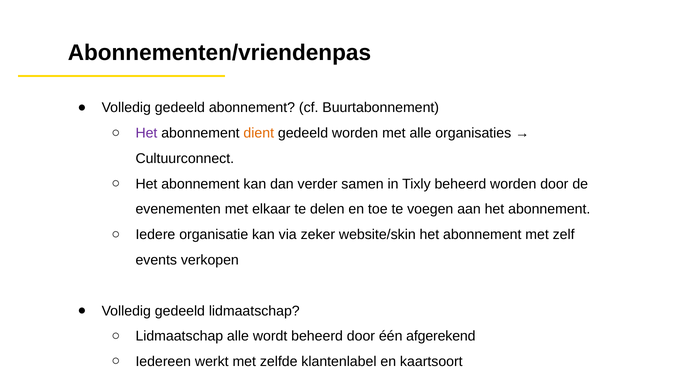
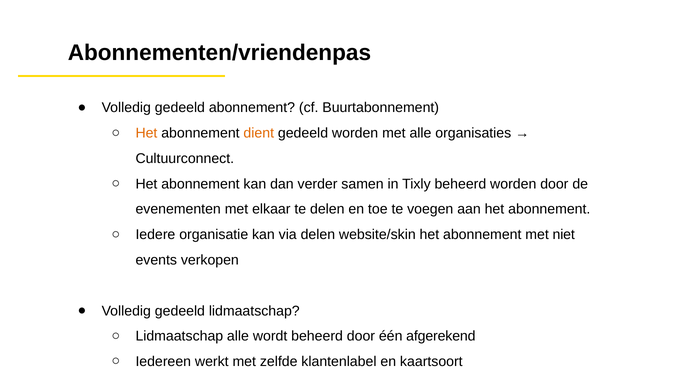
Het colour: purple -> orange (146, 133)
via zeker: zeker -> delen (318, 235)
zelf: zelf -> niet (564, 235)
